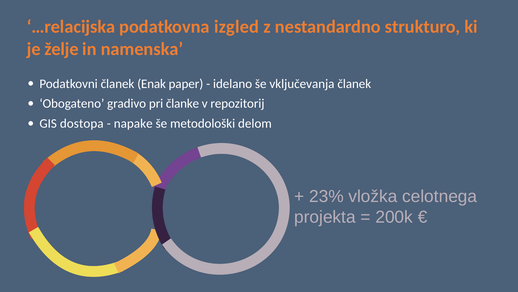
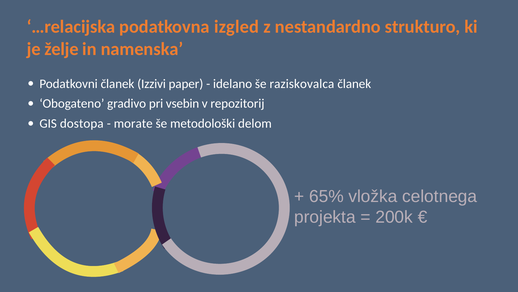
Enak: Enak -> Izzivi (152, 84)
vključevanja: vključevanja -> raziskovalca (302, 84)
članke: članke -> vsebin (183, 103)
napake: napake -> morate (133, 123)
23%: 23% -> 65% (326, 196)
